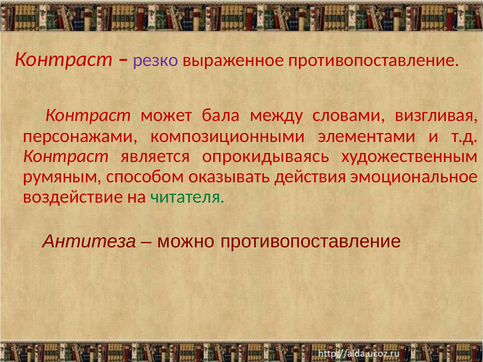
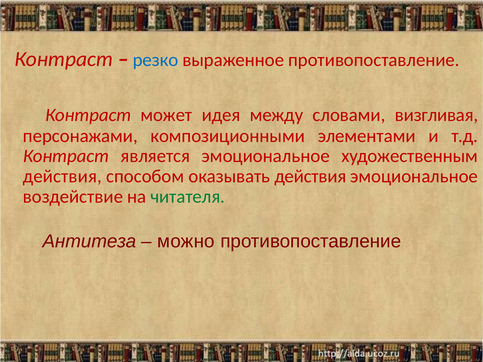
резко colour: purple -> blue (156, 60)
бала: бала -> идея (221, 115)
является опрокидываясь: опрокидываясь -> эмоциональное (266, 156)
румяным: румяным -> действия (62, 176)
